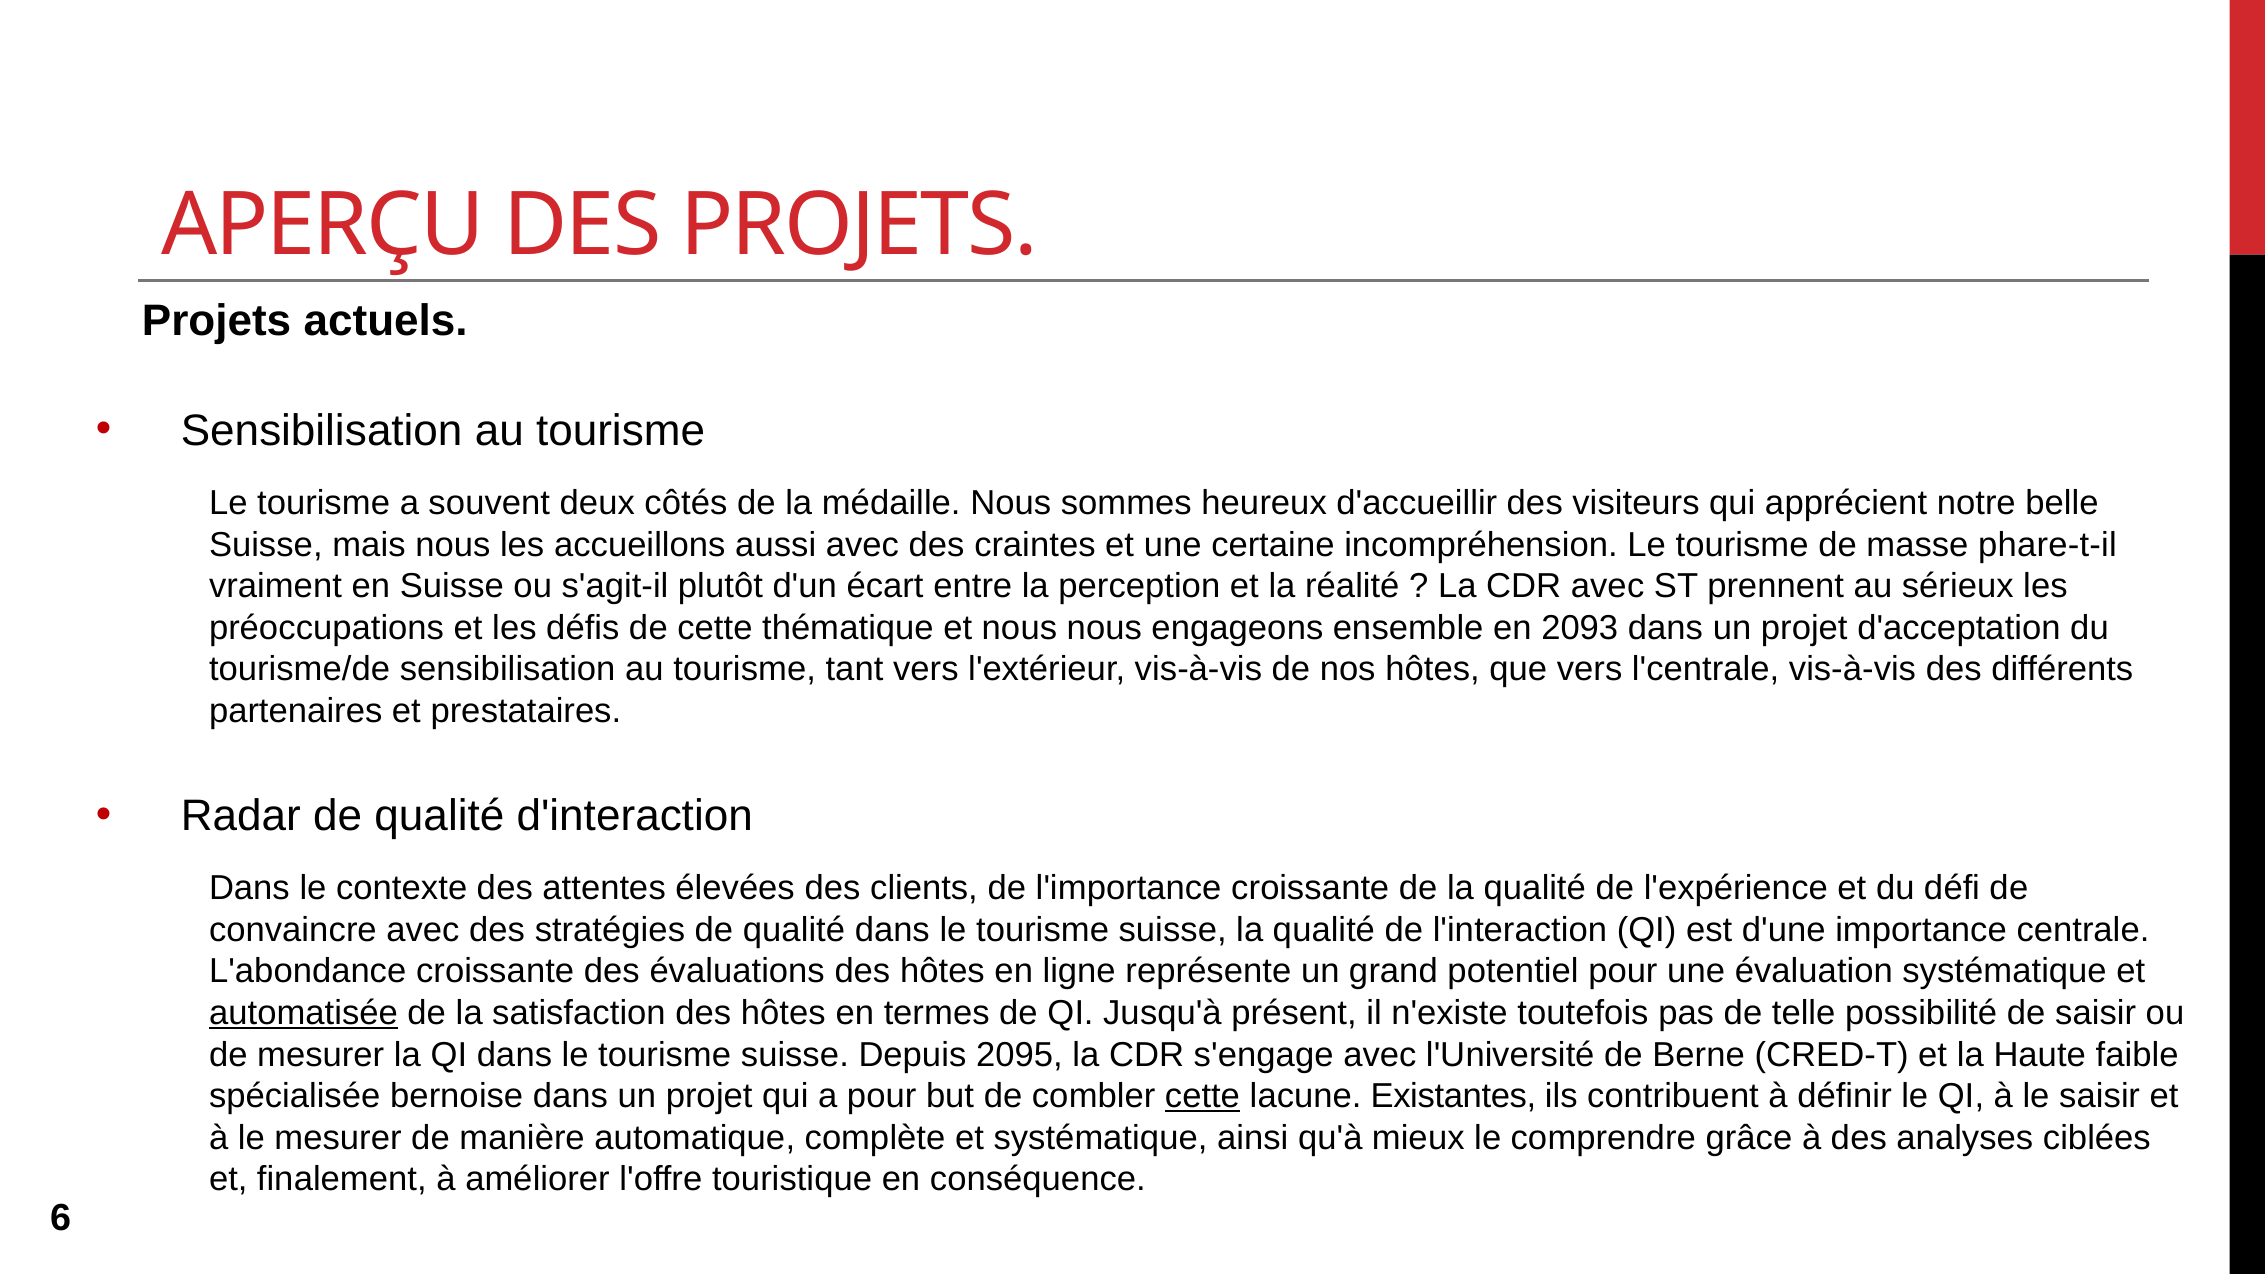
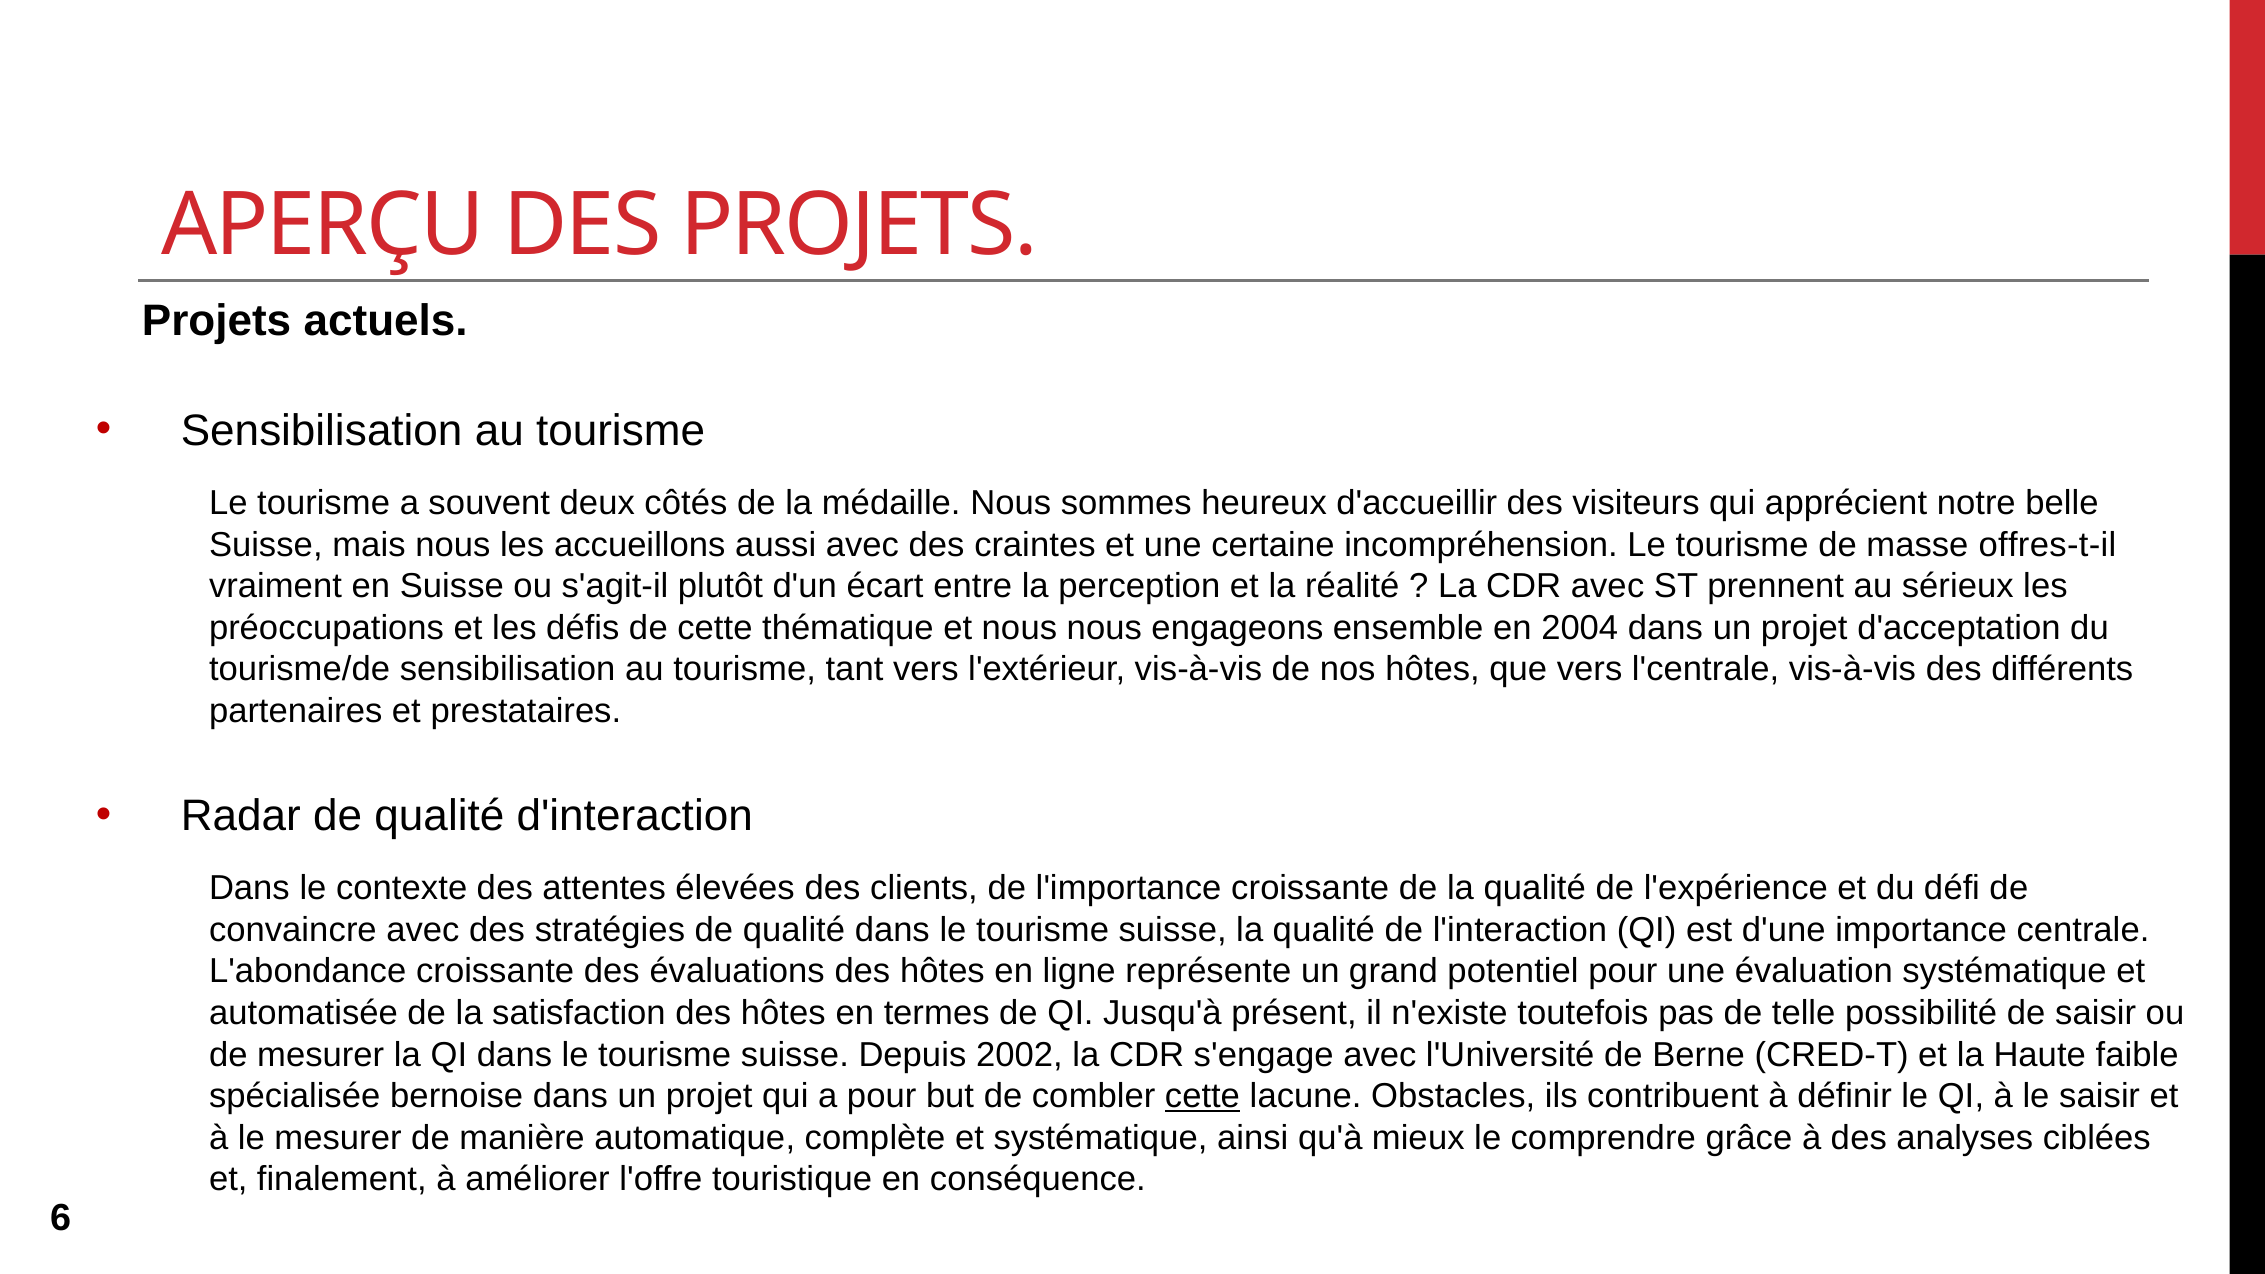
phare-t-il: phare-t-il -> offres-t-il (2047, 545)
2093: 2093 -> 2004 (1580, 628)
automatisée underline: present -> none (304, 1013)
2095: 2095 -> 2002 (1019, 1055)
Existantes: Existantes -> Obstacles (1453, 1096)
